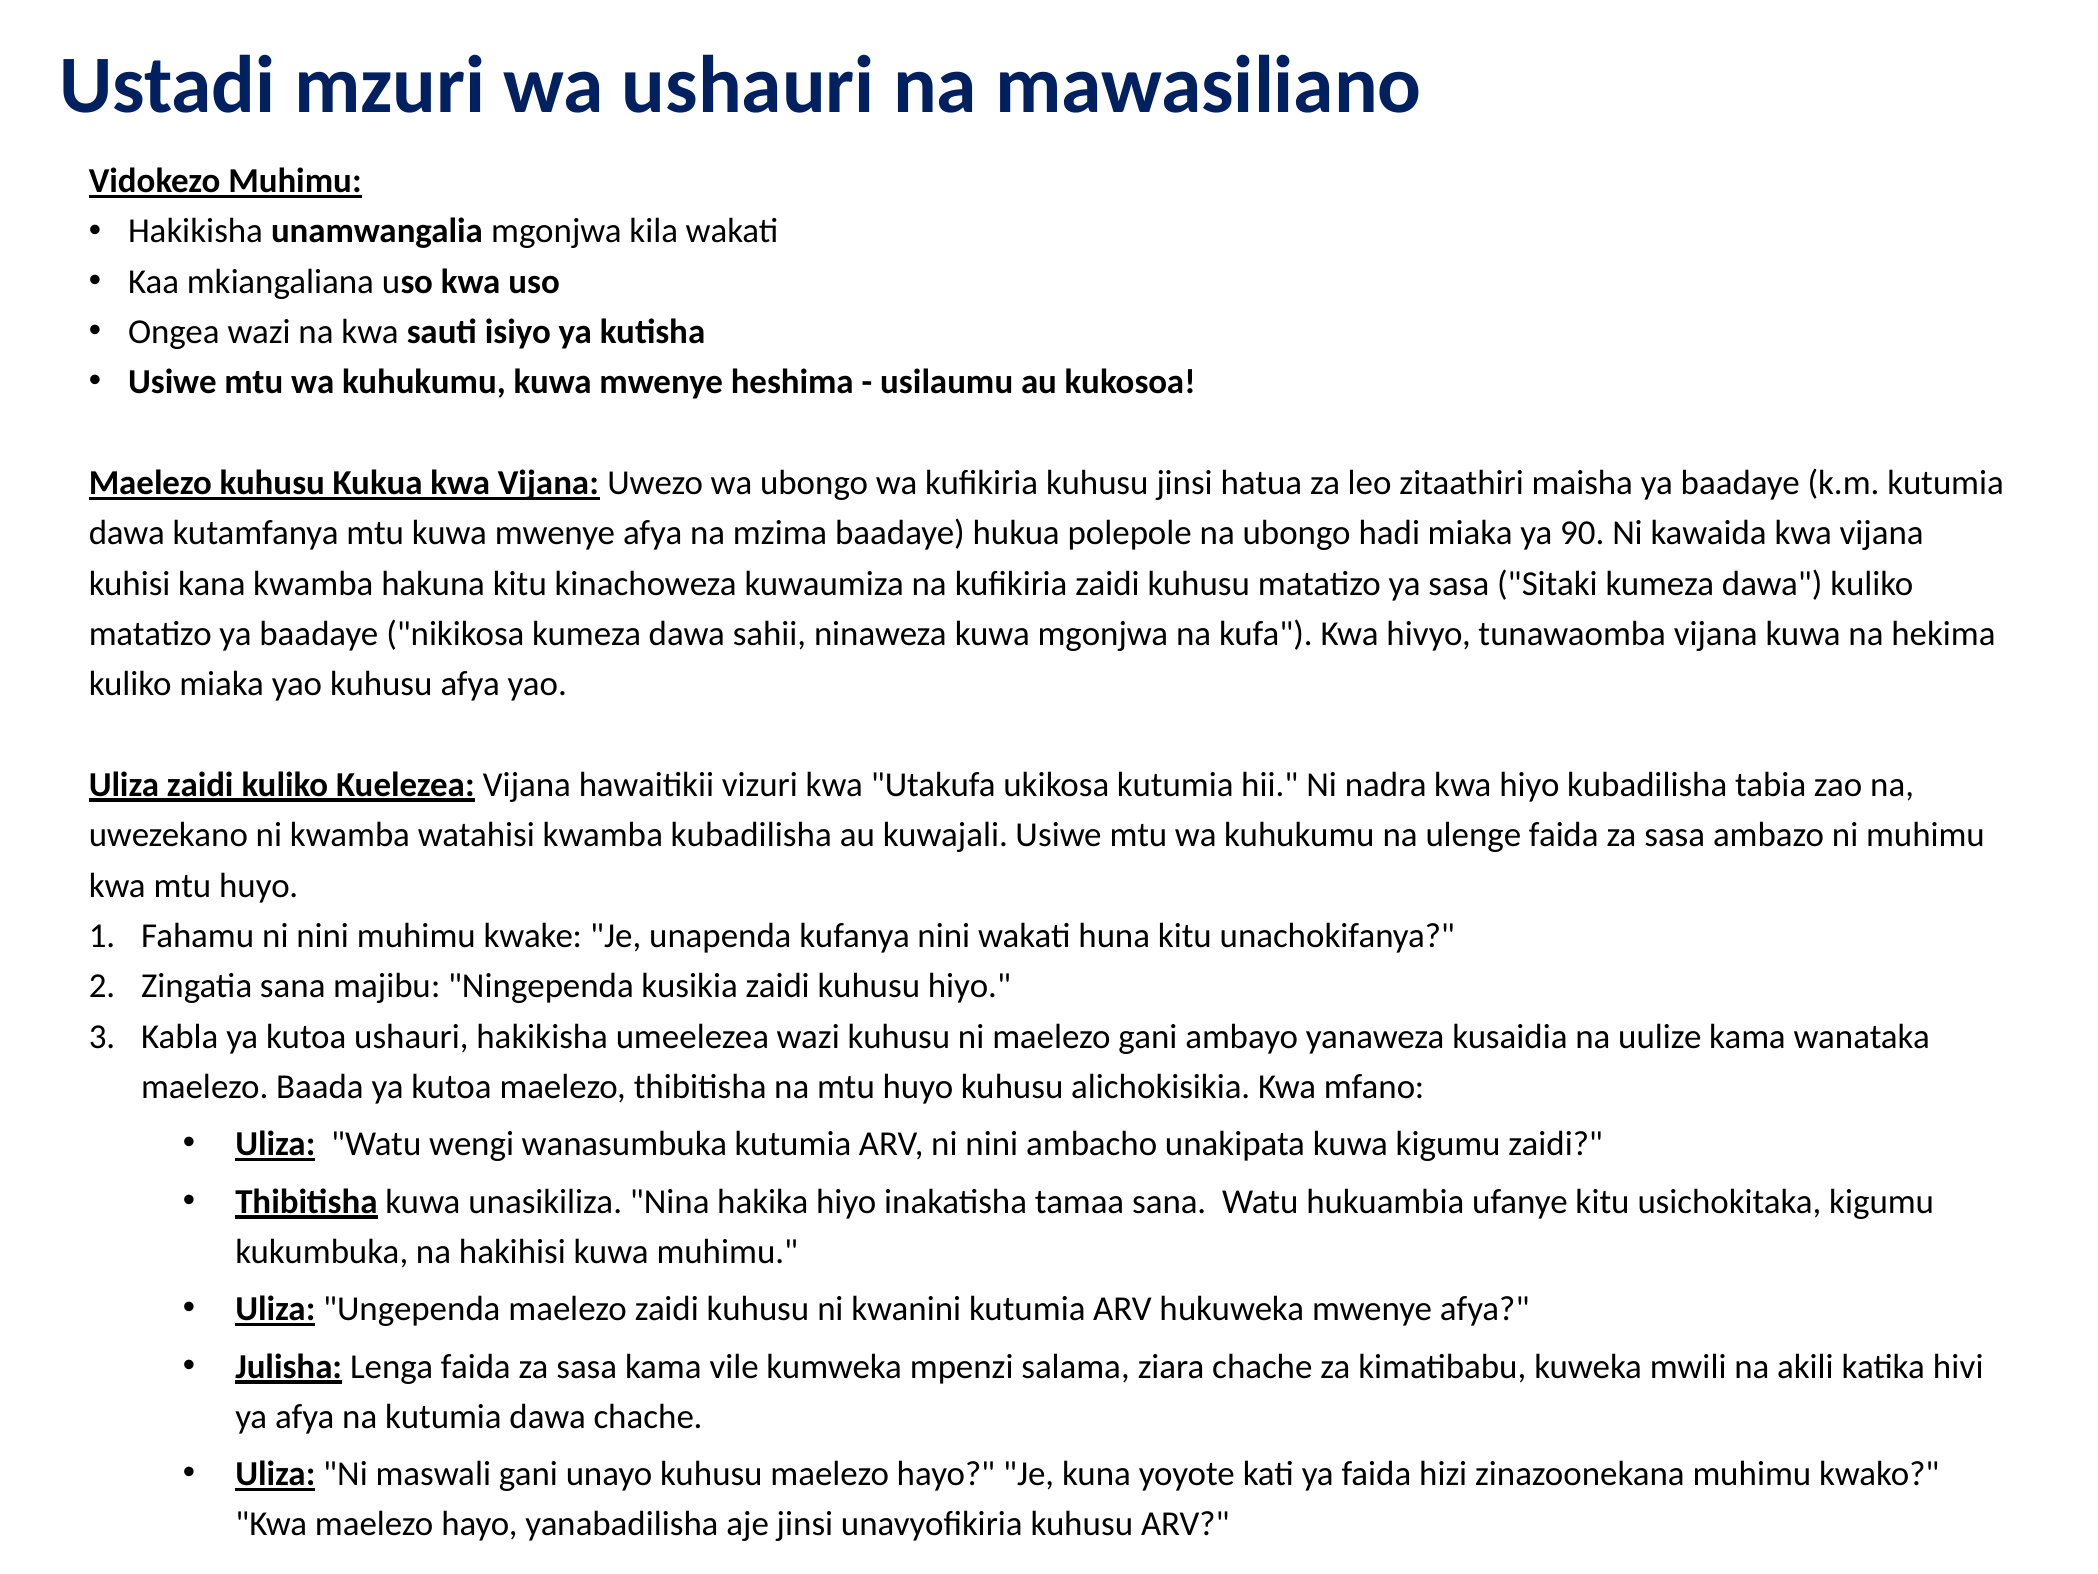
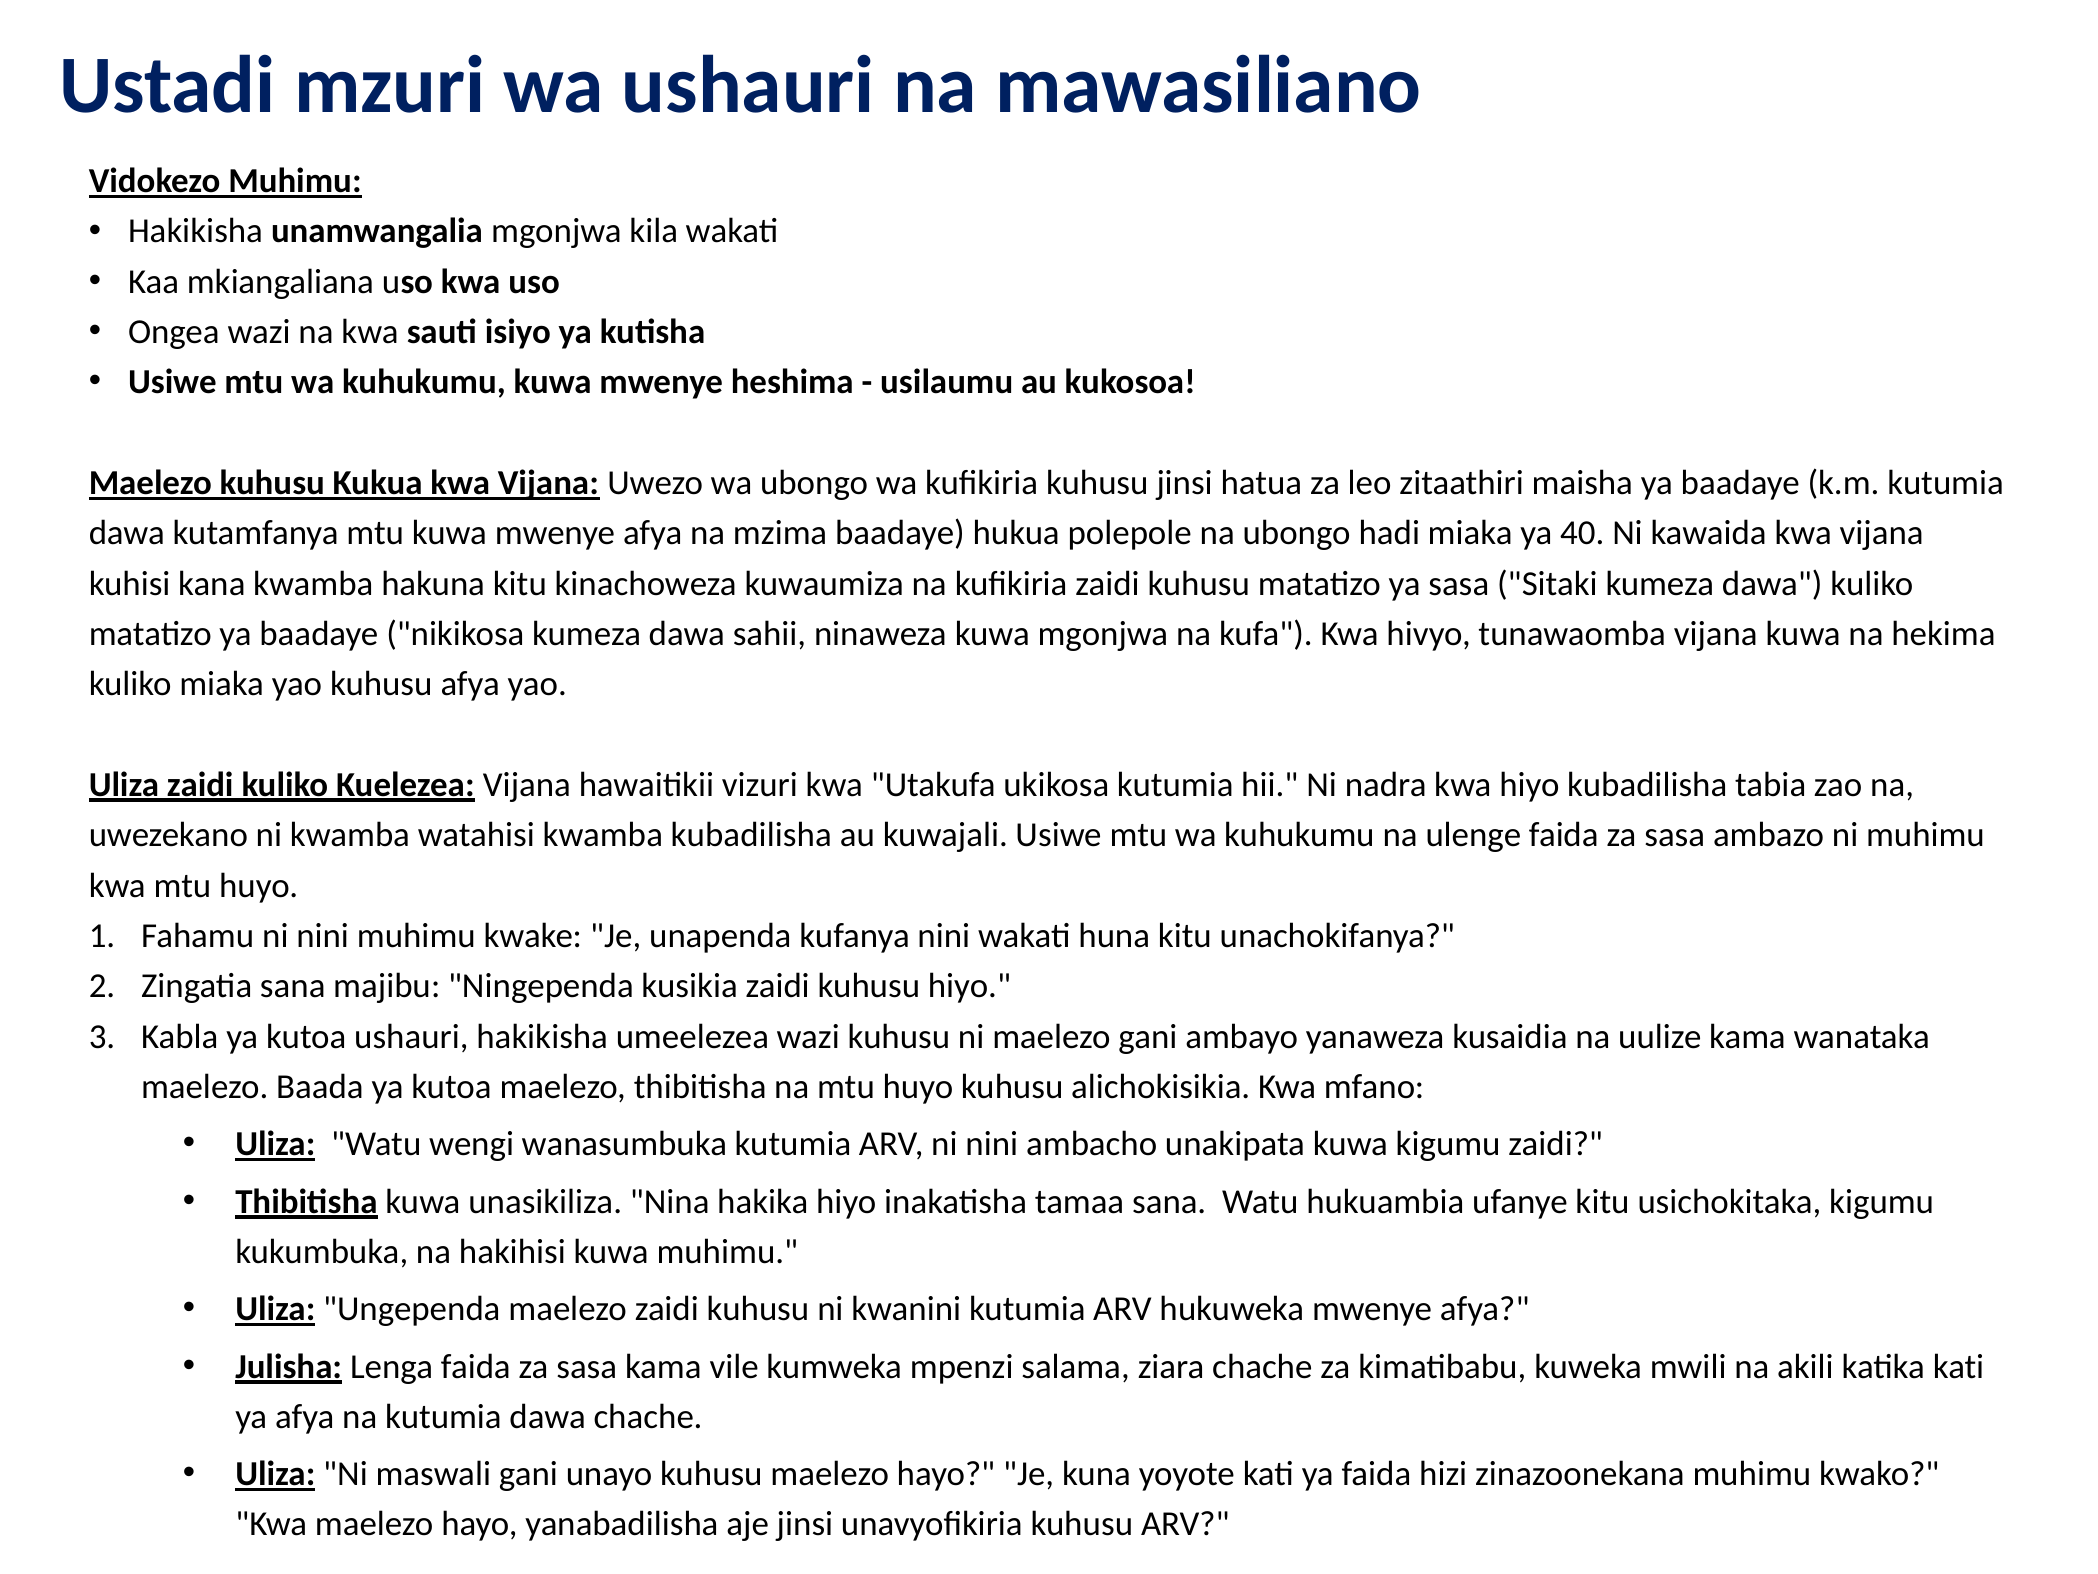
90: 90 -> 40 (1582, 533)
katika hivi: hivi -> kati (1958, 1366)
